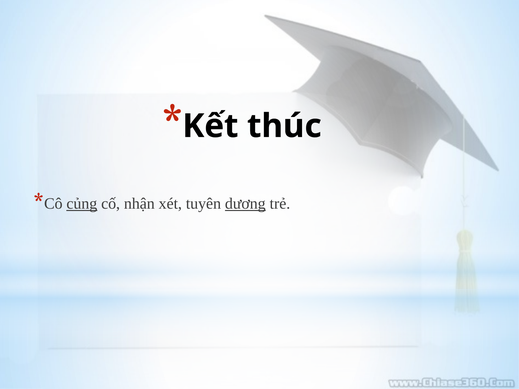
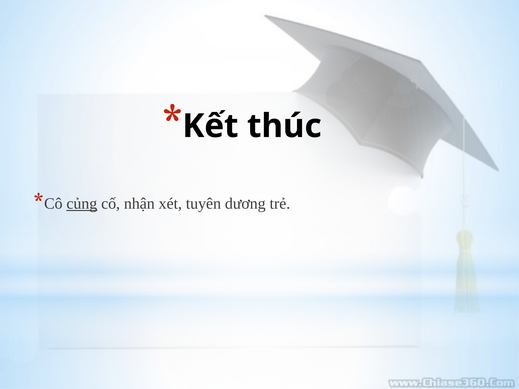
dương underline: present -> none (245, 204)
